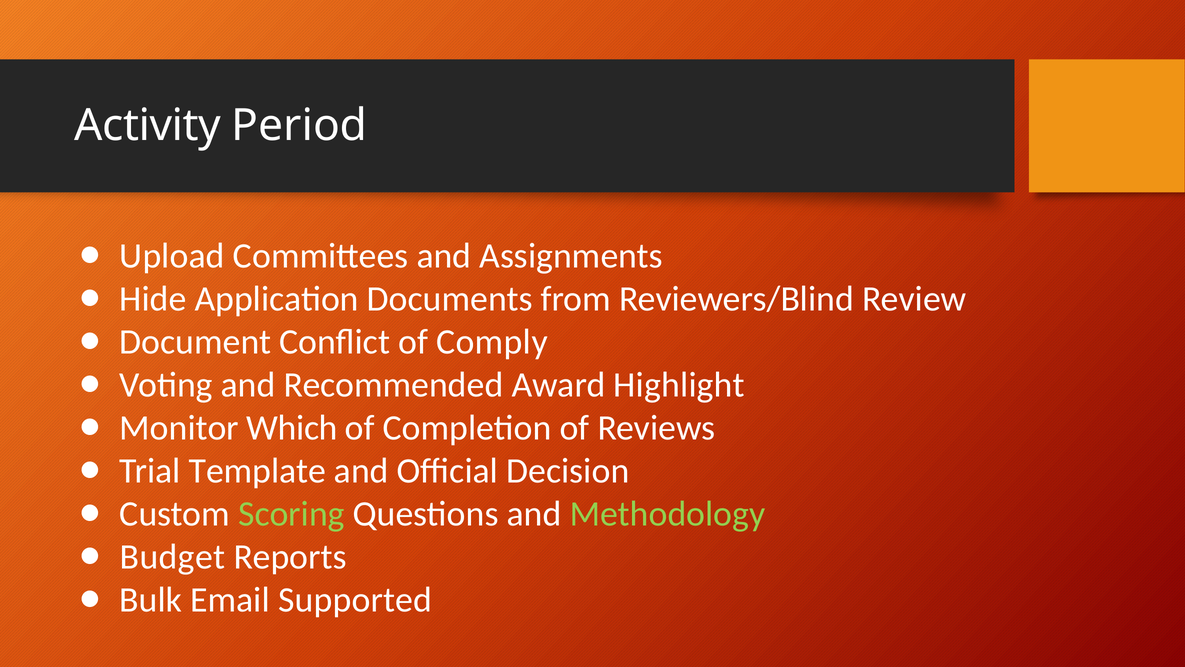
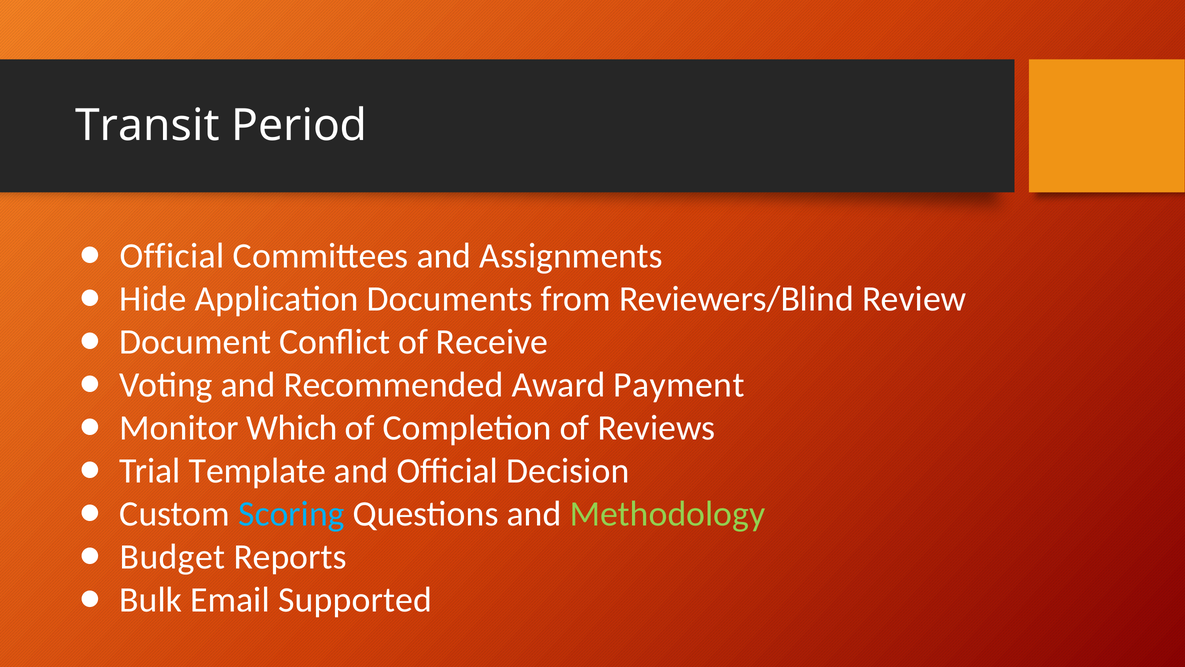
Activity: Activity -> Transit (147, 125)
Upload: Upload -> Official (172, 256)
Comply: Comply -> Receive (492, 341)
Highlight: Highlight -> Payment (679, 384)
Scoring colour: light green -> light blue (291, 513)
